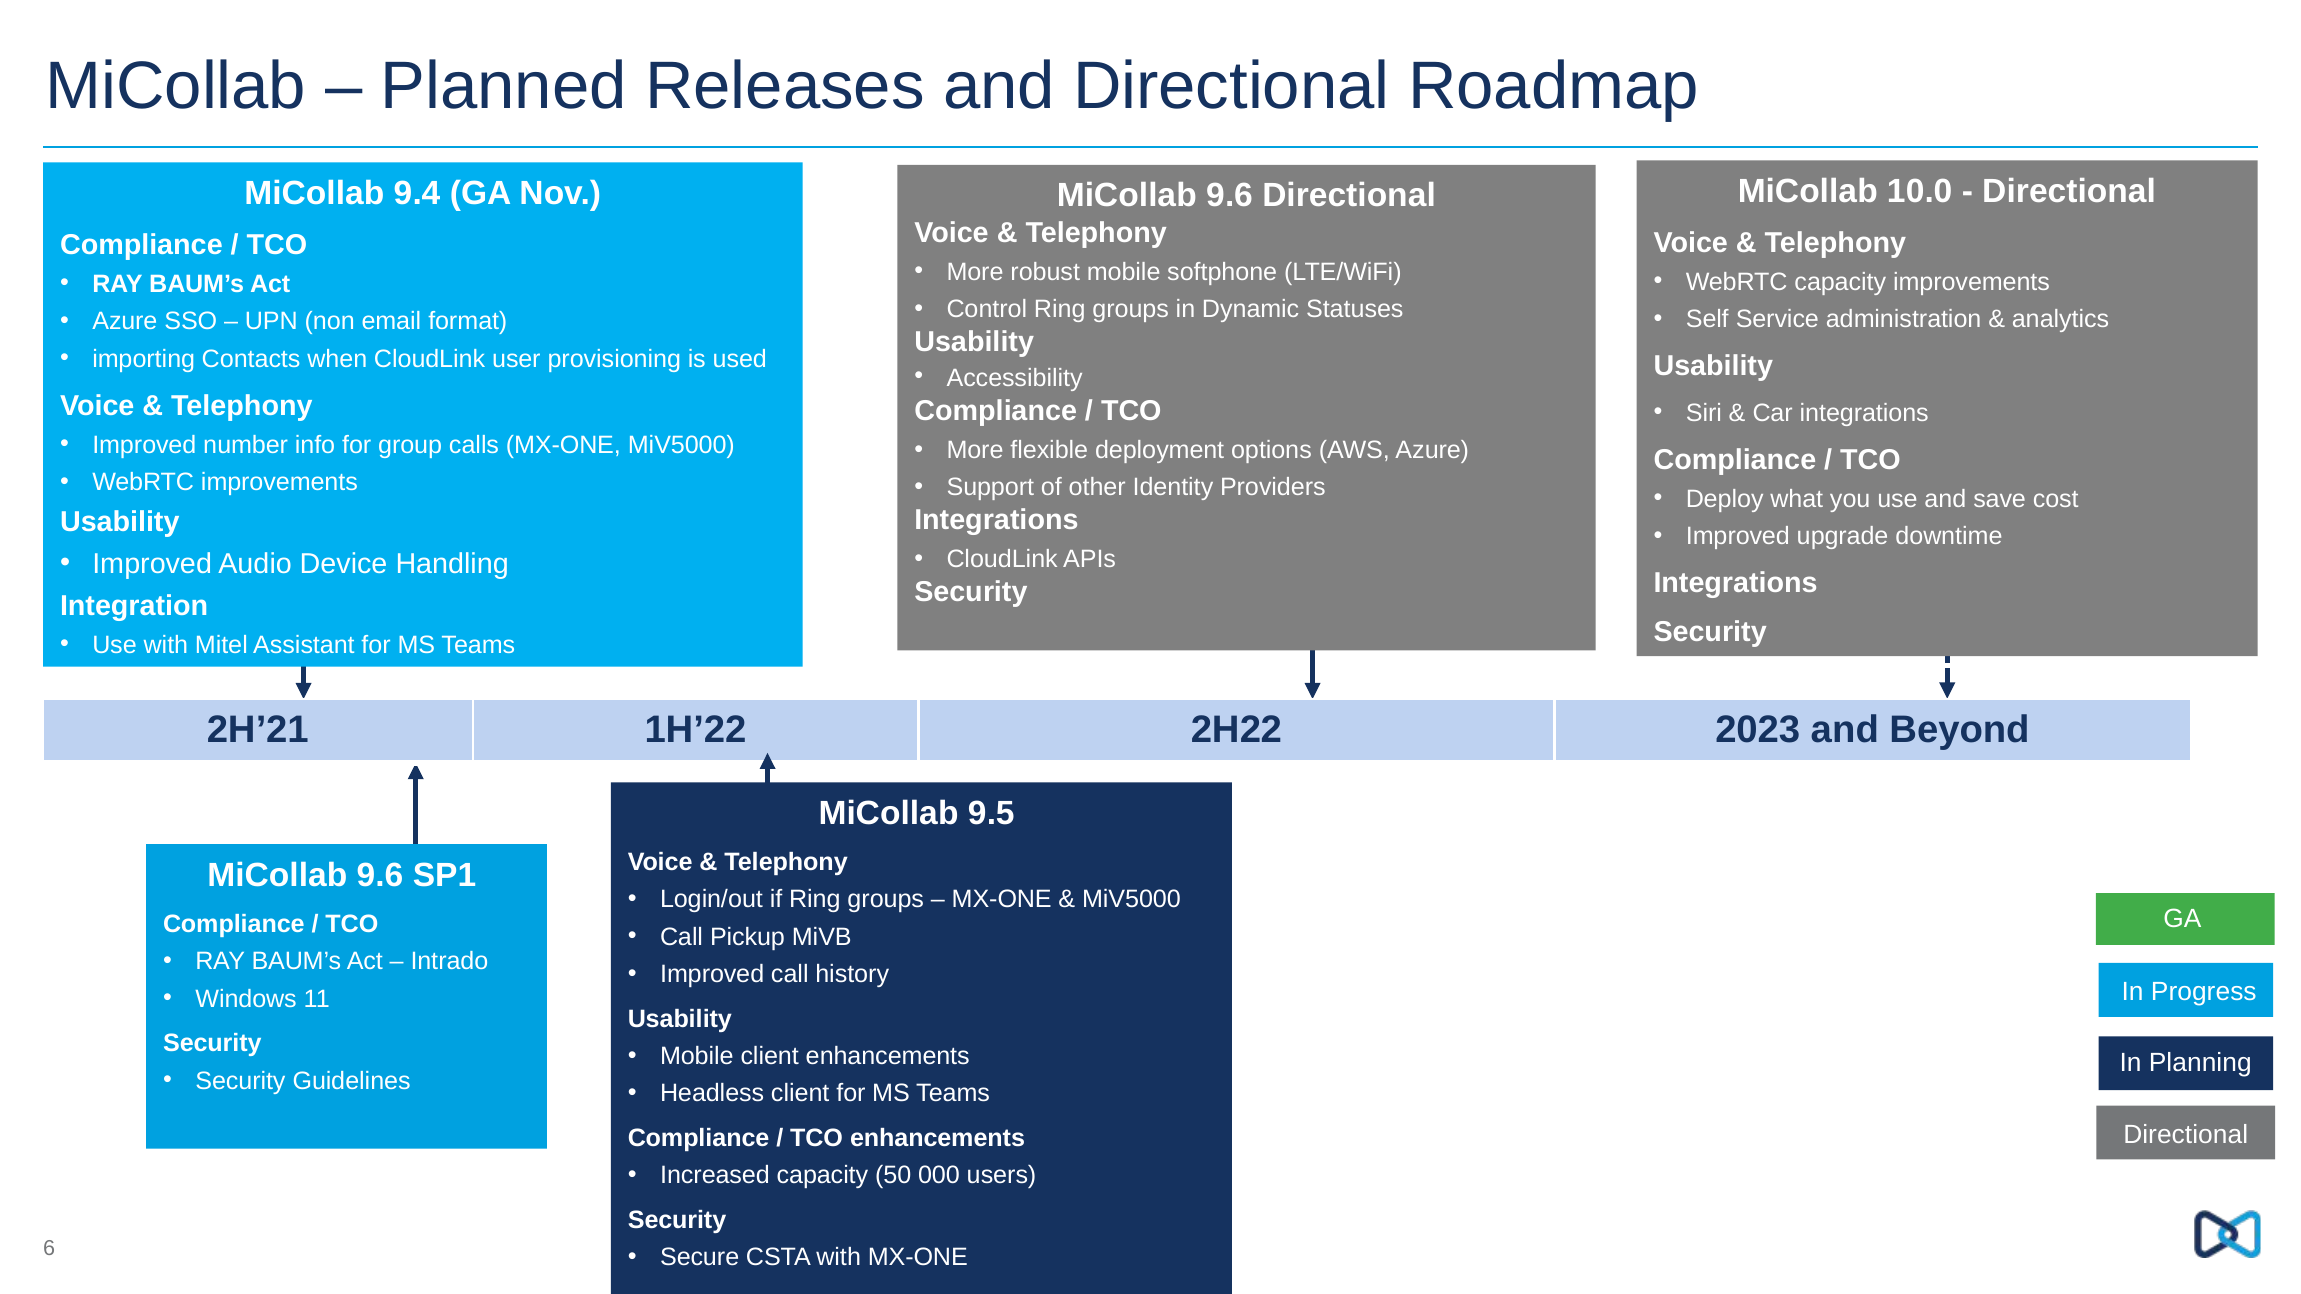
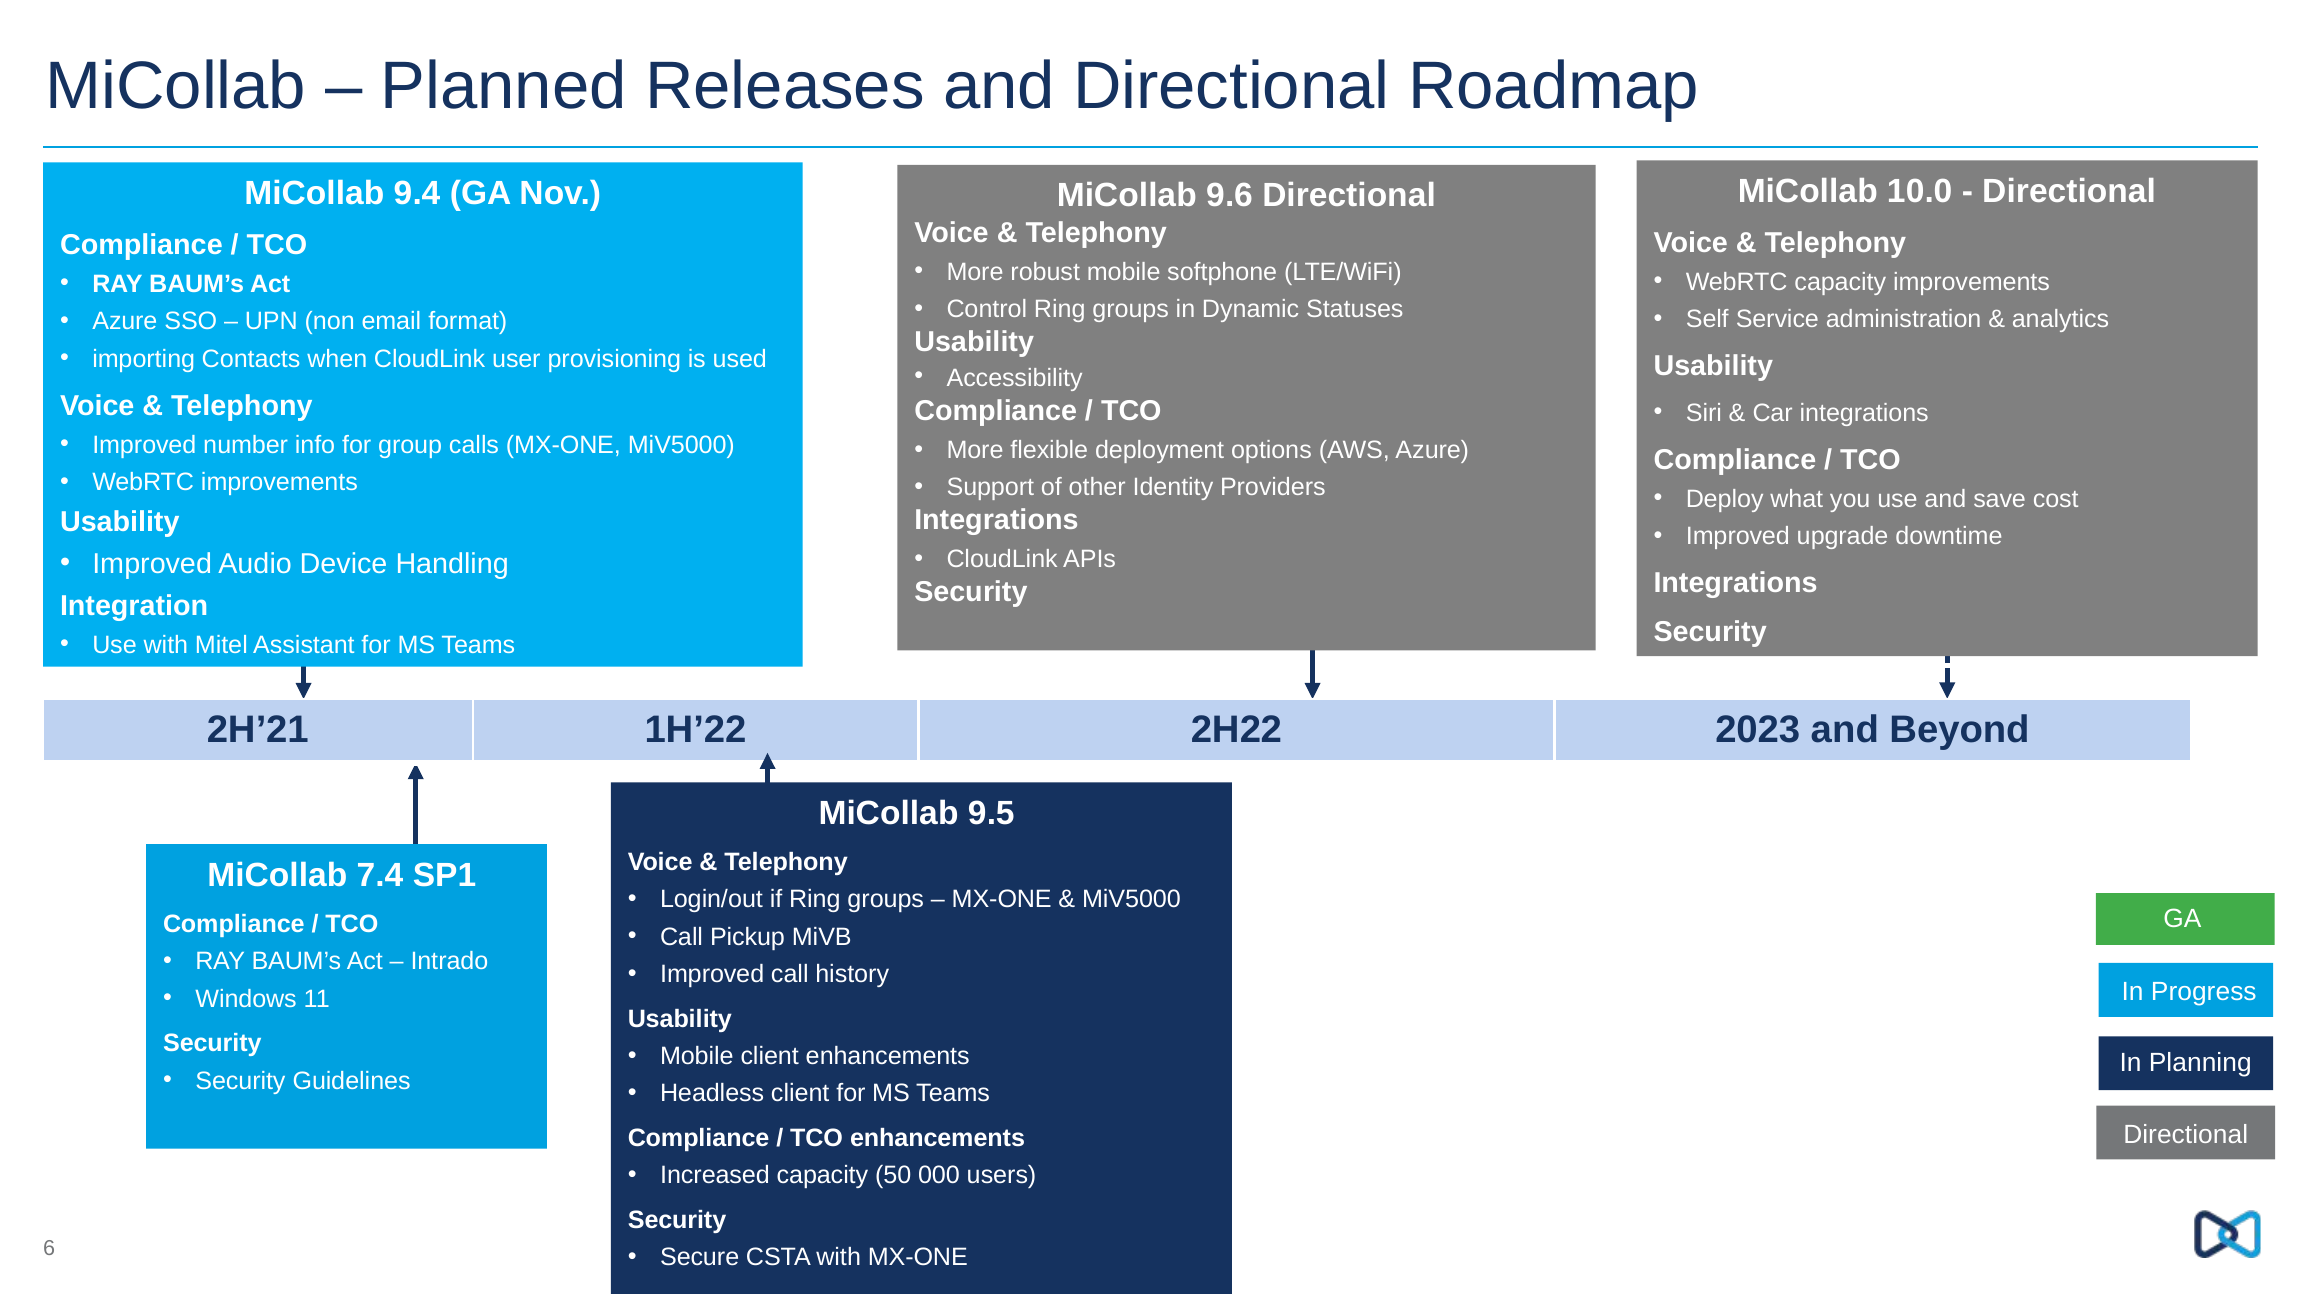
9.6: 9.6 -> 7.4 (380, 875)
